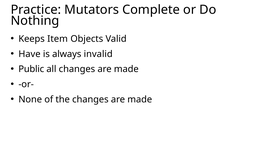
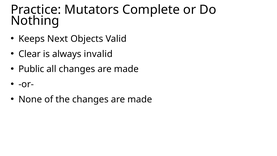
Item: Item -> Next (58, 39)
Have: Have -> Clear (30, 54)
